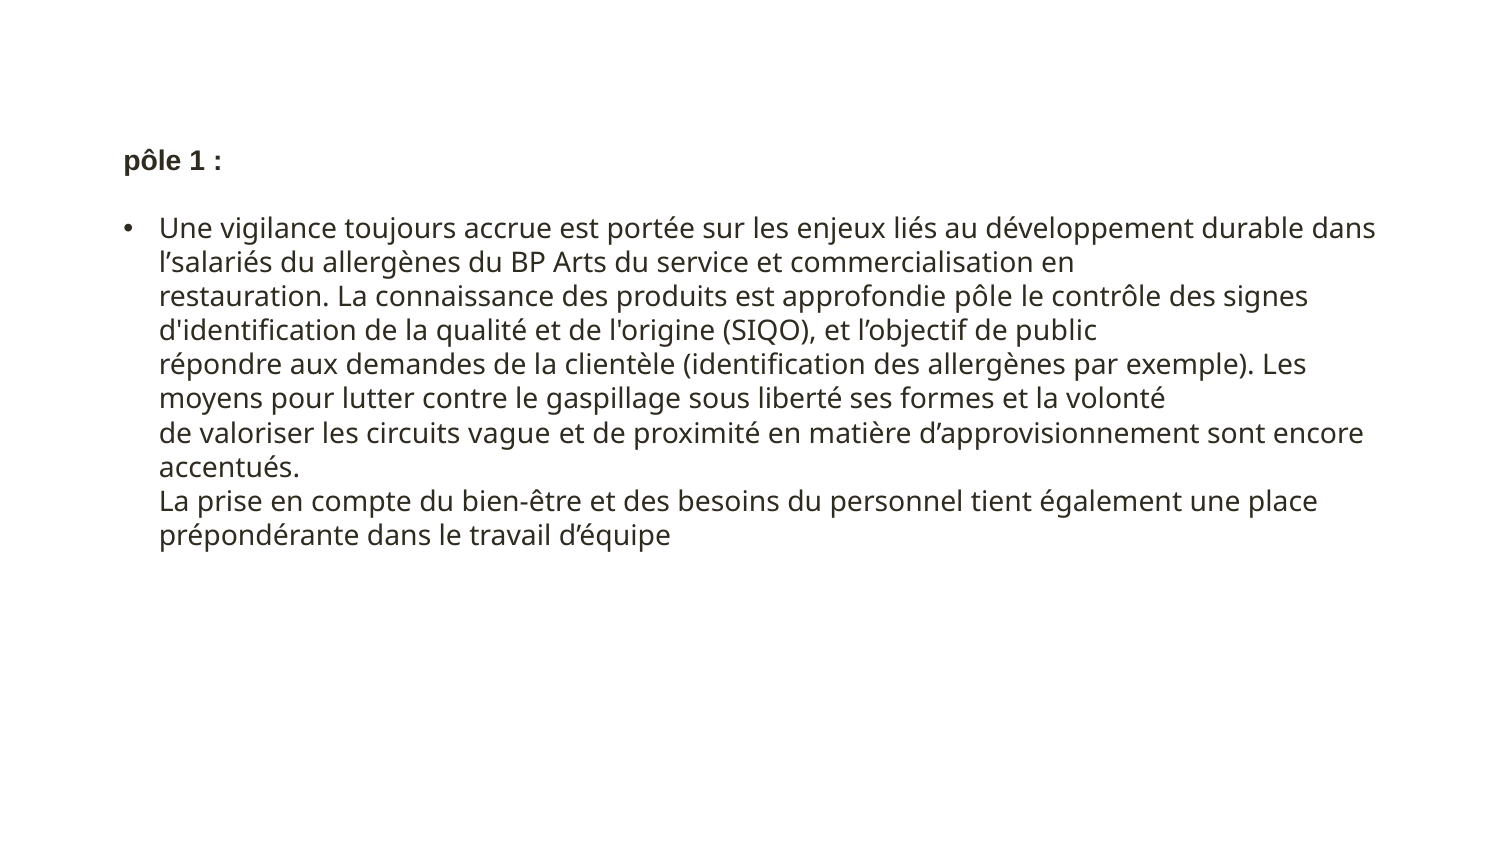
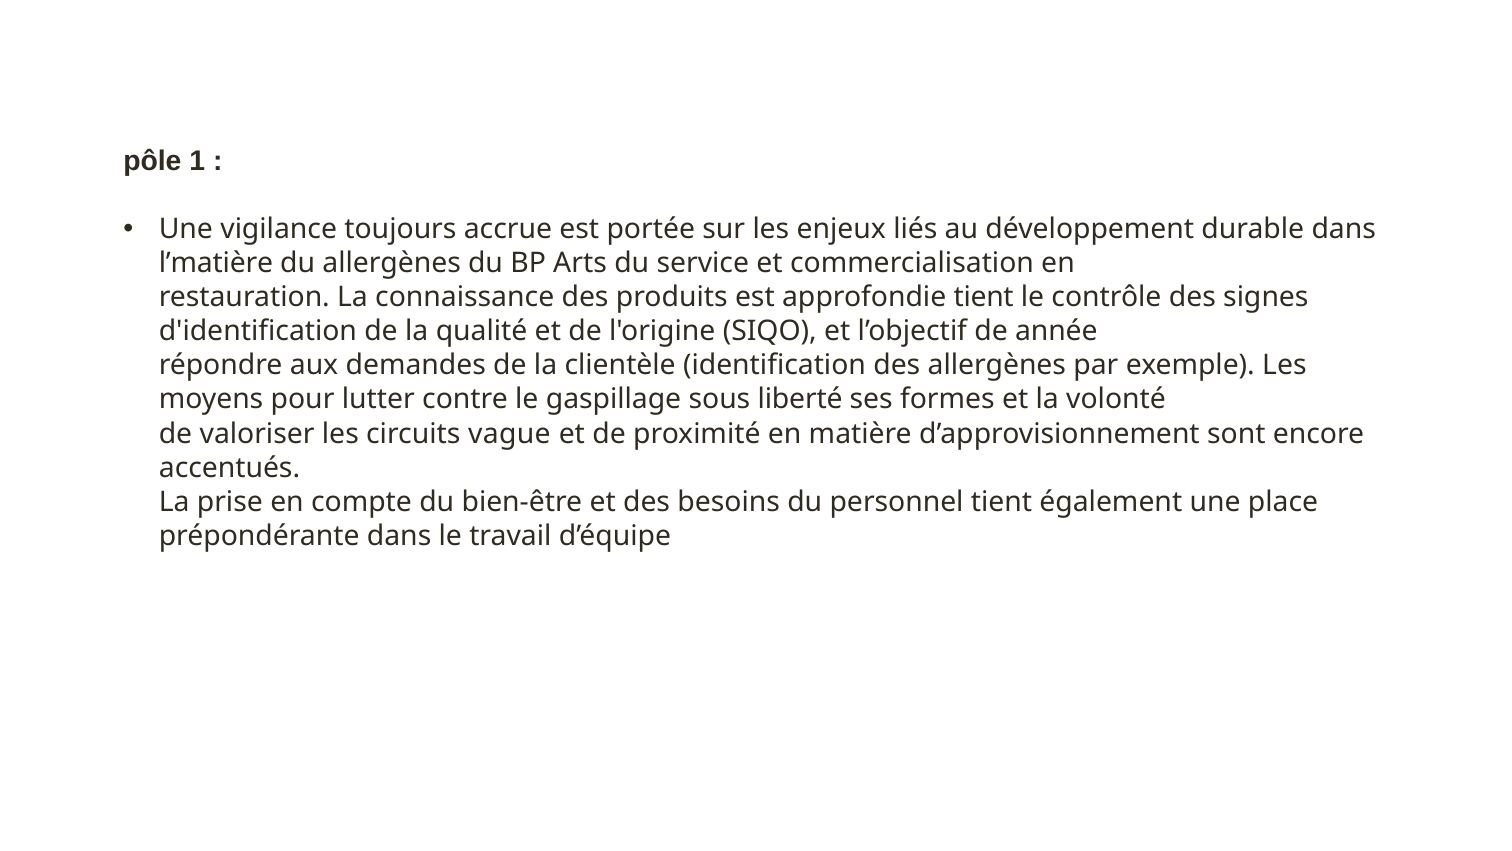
l’salariés: l’salariés -> l’matière (216, 263)
approfondie pôle: pôle -> tient (984, 297)
public: public -> année (1056, 331)
